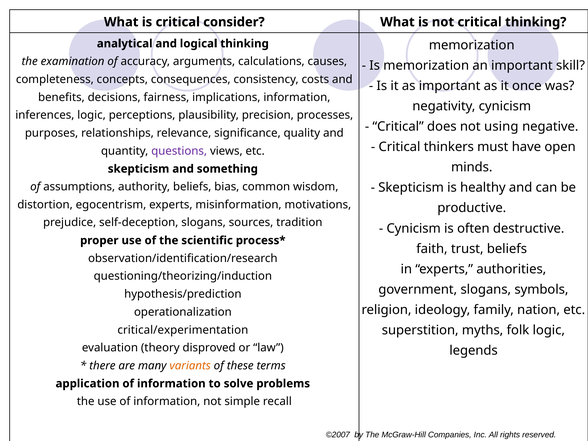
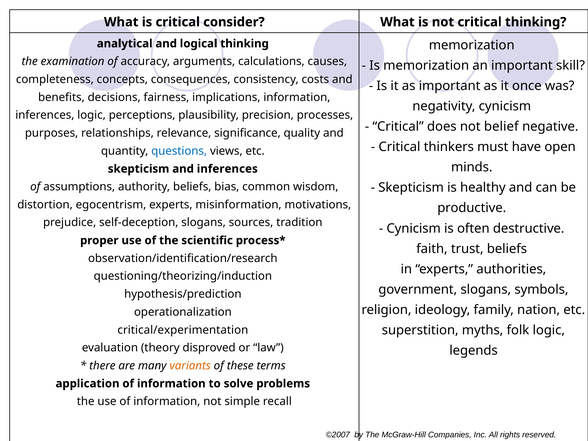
using: using -> belief (501, 127)
questions colour: purple -> blue (179, 151)
and something: something -> inferences (227, 169)
